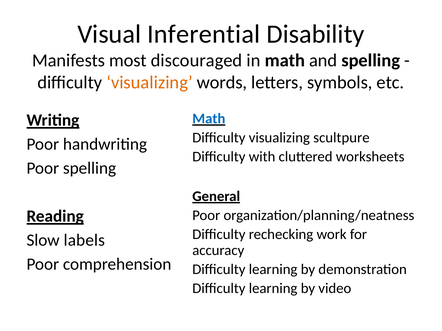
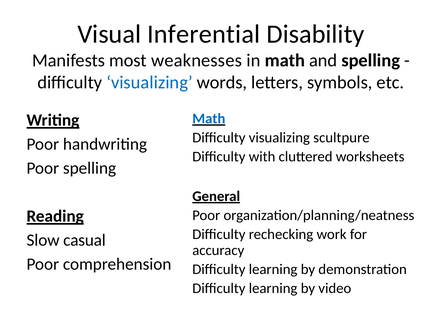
discouraged: discouraged -> weaknesses (197, 61)
visualizing colour: orange -> blue (150, 83)
labels: labels -> casual (84, 241)
